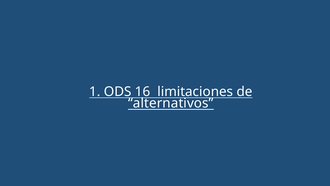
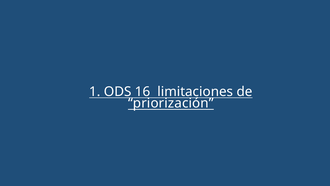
alternativos: alternativos -> priorización (171, 103)
